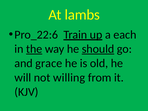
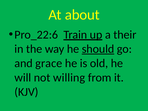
lambs: lambs -> about (82, 15)
each: each -> their (125, 35)
the underline: present -> none (34, 49)
